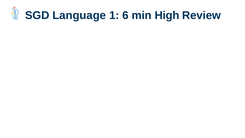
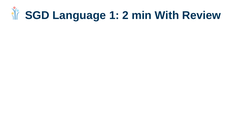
6: 6 -> 2 (125, 15)
High: High -> With (167, 15)
